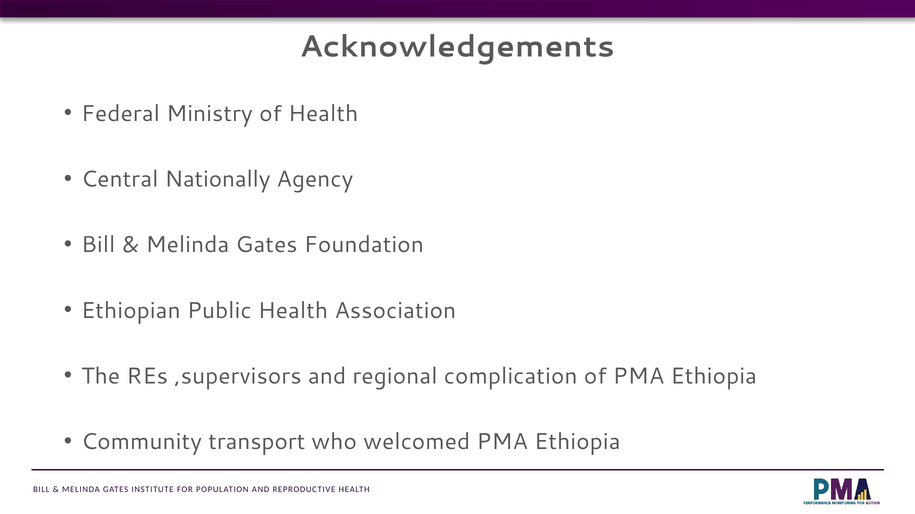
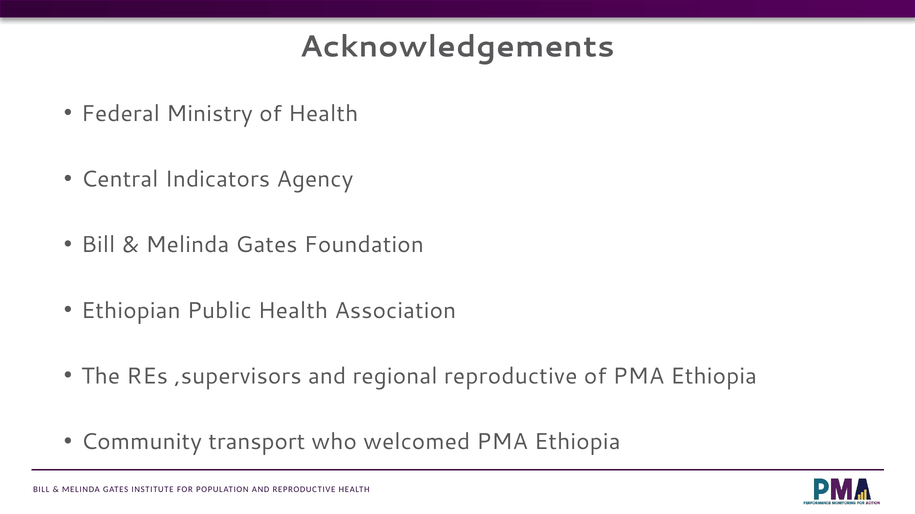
Nationally: Nationally -> Indicators (217, 180)
regional complication: complication -> reproductive (511, 377)
